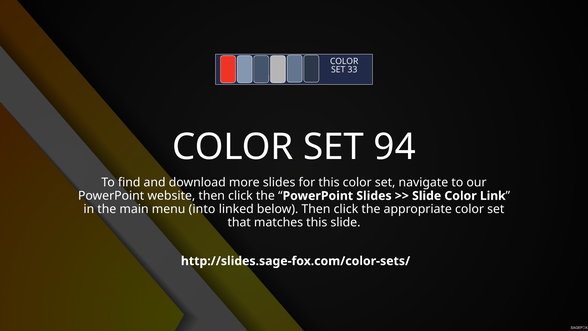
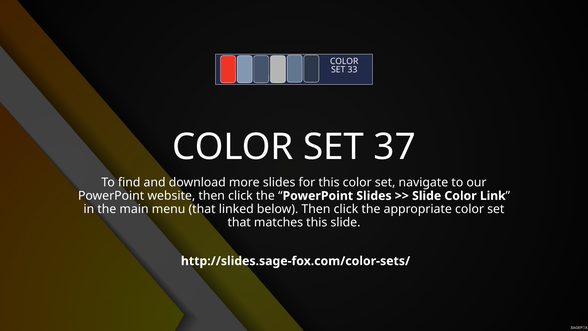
94: 94 -> 37 (395, 147)
menu into: into -> that (202, 209)
